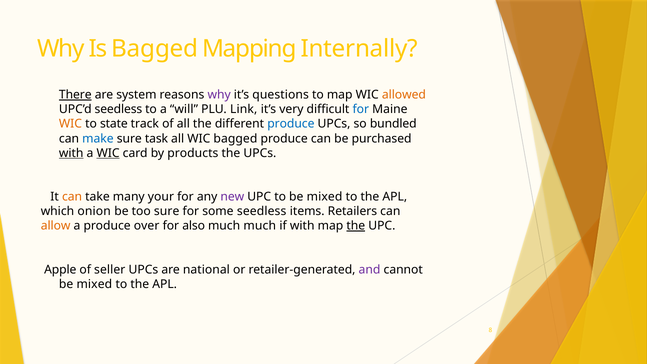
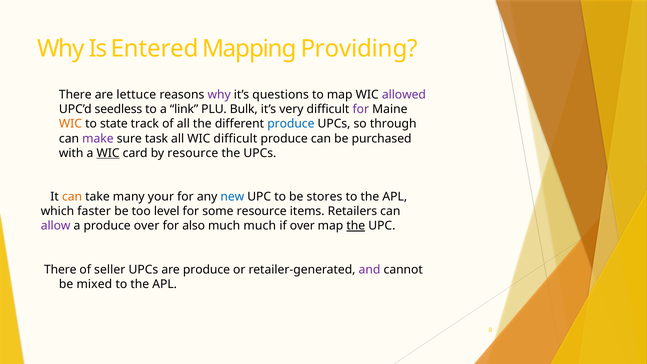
Is Bagged: Bagged -> Entered (155, 49)
Internally: Internally -> Providing (359, 49)
There underline: present -> none (75, 95)
system: system -> lettuce (136, 95)
allowed colour: orange -> purple (404, 95)
will: will -> link (184, 109)
Link: Link -> Bulk (244, 109)
for colour: blue -> purple (361, 109)
bundled: bundled -> through (393, 124)
make colour: blue -> purple (98, 138)
WIC bagged: bagged -> difficult (235, 138)
with underline: present -> none (71, 153)
by products: products -> resource (193, 153)
new colour: purple -> blue (232, 197)
to be mixed: mixed -> stores (325, 197)
onion: onion -> faster (94, 211)
too sure: sure -> level (167, 211)
some seedless: seedless -> resource (262, 211)
allow colour: orange -> purple (56, 226)
if with: with -> over (302, 226)
Apple: Apple -> There (60, 270)
are national: national -> produce (206, 270)
